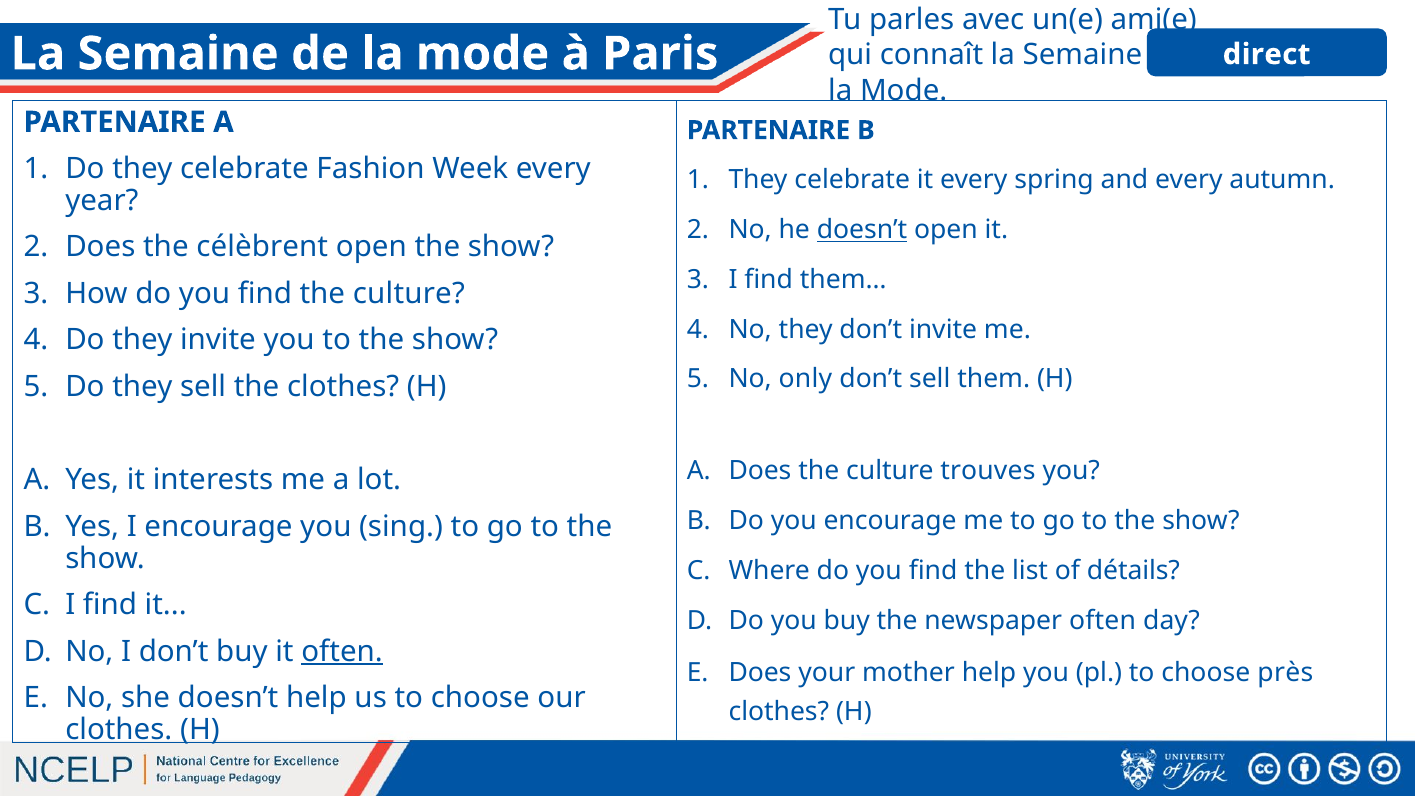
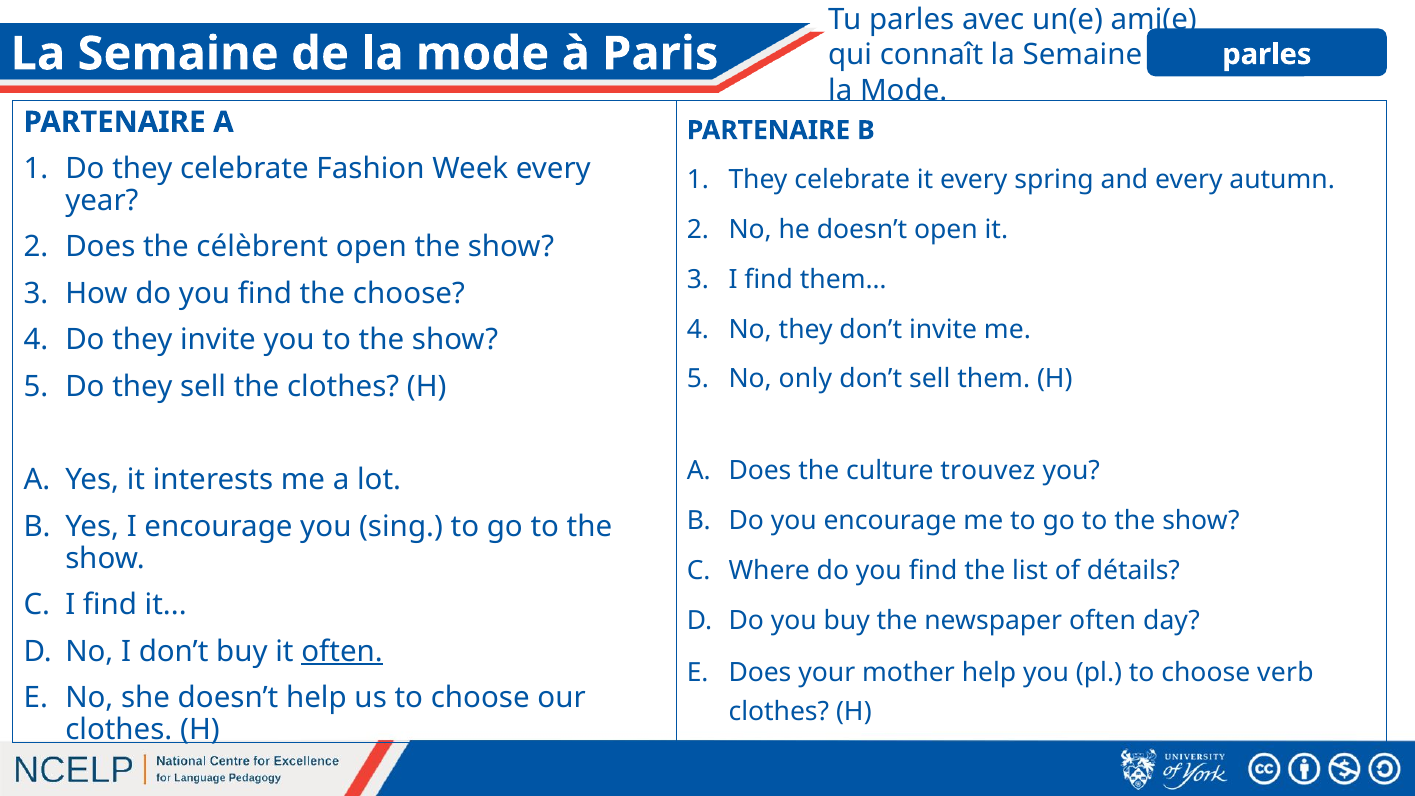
direct: direct -> parles (1267, 54)
doesn’t underline: present -> none (862, 230)
find the culture: culture -> choose (409, 294)
trouves: trouves -> trouvez (988, 471)
près: près -> verb (1285, 673)
